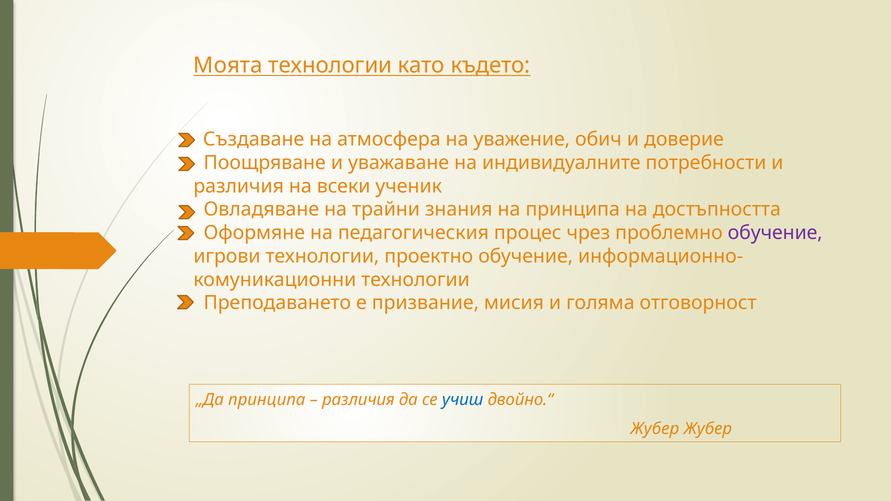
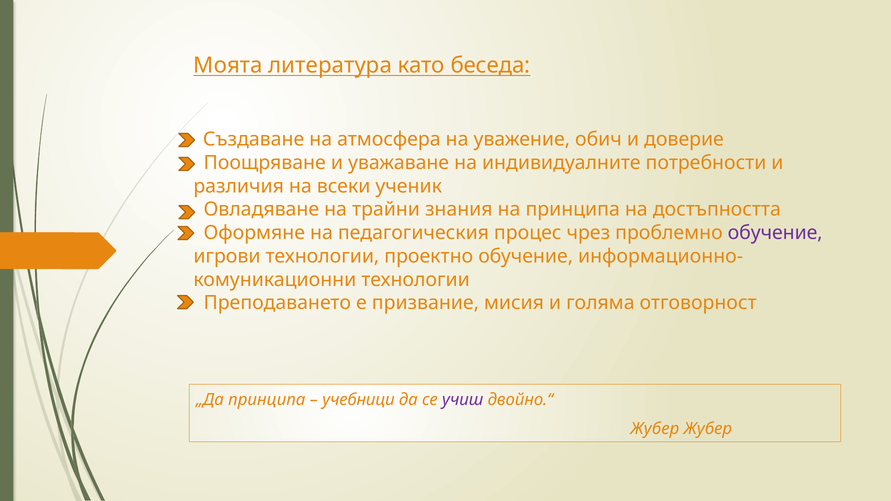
Moята технологии: технологии -> литература (330, 65)
където: където -> беседа (490, 65)
различия: различия -> учебници (358, 400)
учиш colour: blue -> purple (463, 400)
